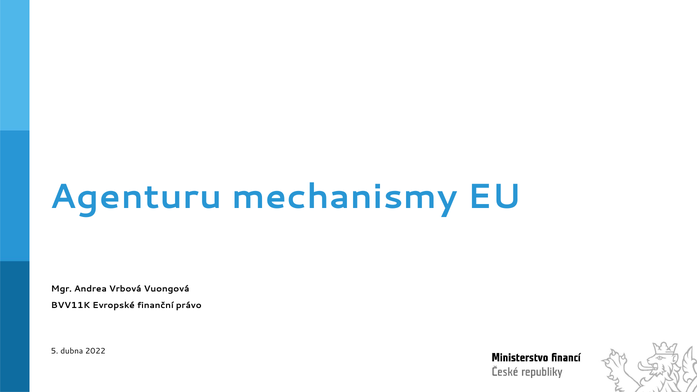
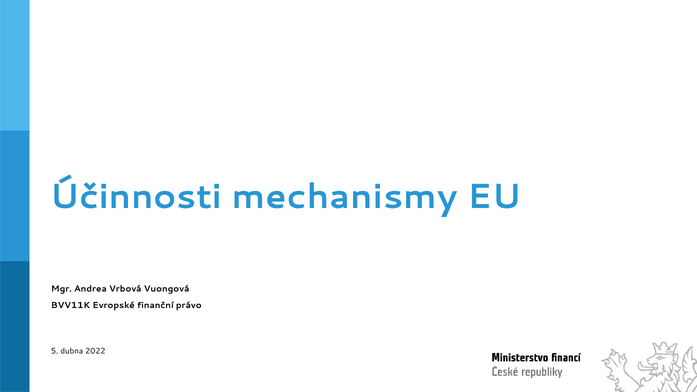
Agenturu: Agenturu -> Účinnosti (136, 197)
